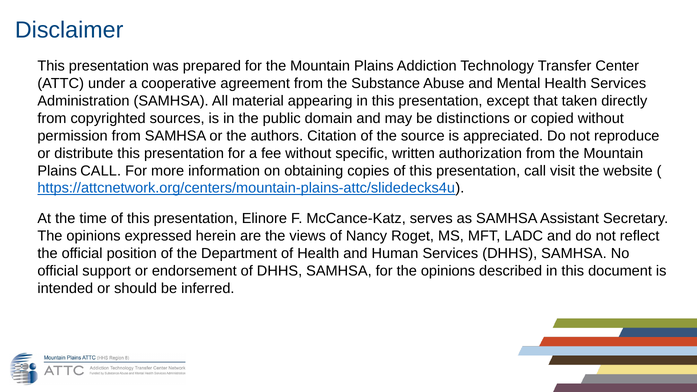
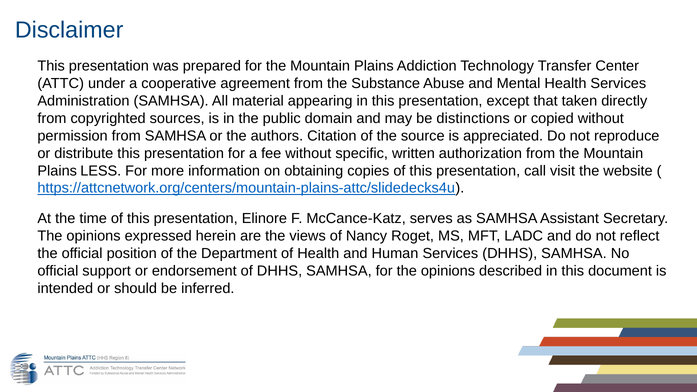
Plains CALL: CALL -> LESS (101, 171)
